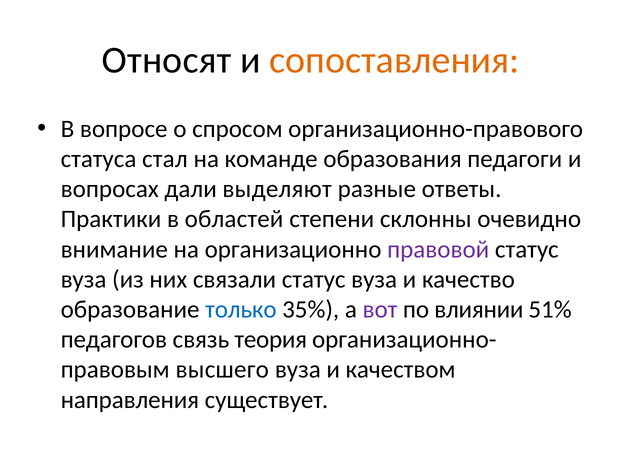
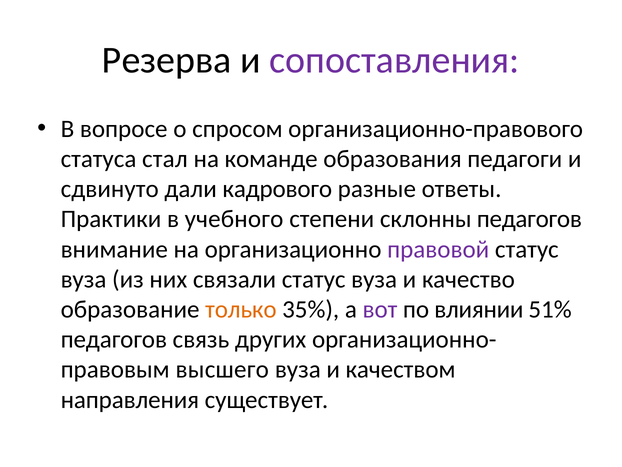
Относят: Относят -> Резерва (167, 60)
сопоставления colour: orange -> purple (394, 60)
вопросах: вопросах -> сдвинуто (110, 189)
выделяют: выделяют -> кадрового (277, 189)
областей: областей -> учебного (234, 219)
склонны очевидно: очевидно -> педагогов (529, 219)
только colour: blue -> orange (241, 309)
теория: теория -> других (271, 339)
